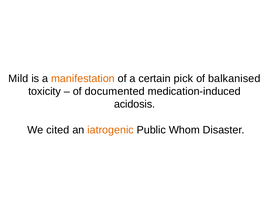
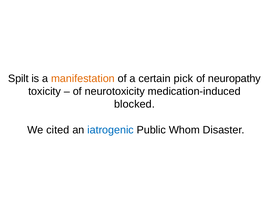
Mild: Mild -> Spilt (18, 78)
balkanised: balkanised -> neuropathy (234, 78)
documented: documented -> neurotoxicity (115, 91)
acidosis: acidosis -> blocked (134, 104)
iatrogenic colour: orange -> blue (111, 130)
